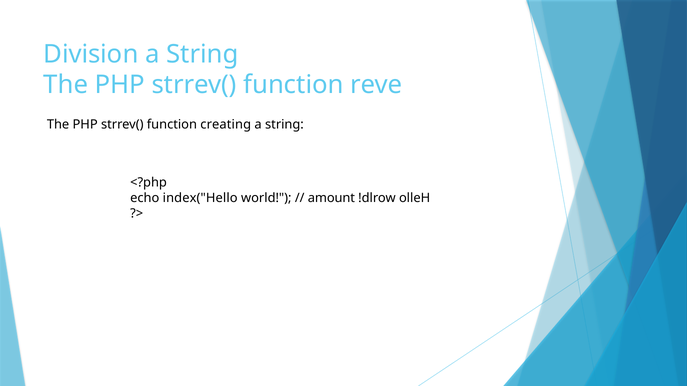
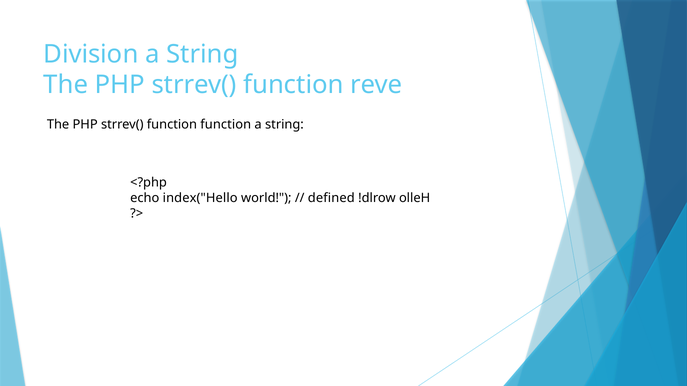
function creating: creating -> function (226, 125)
amount: amount -> defined (331, 198)
